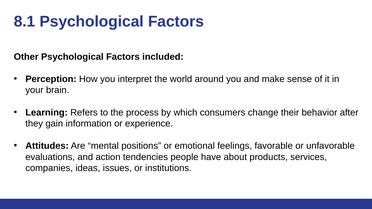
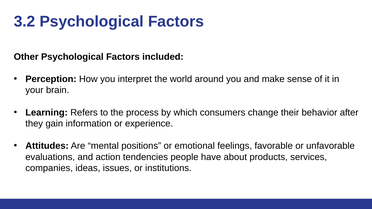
8.1: 8.1 -> 3.2 (25, 21)
